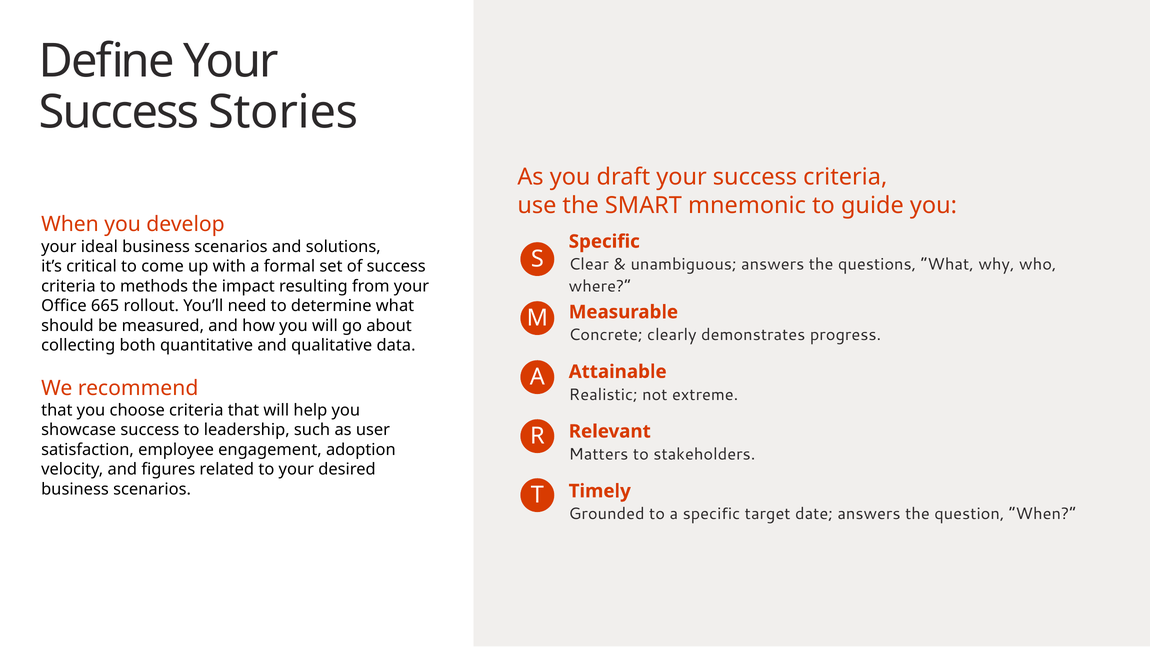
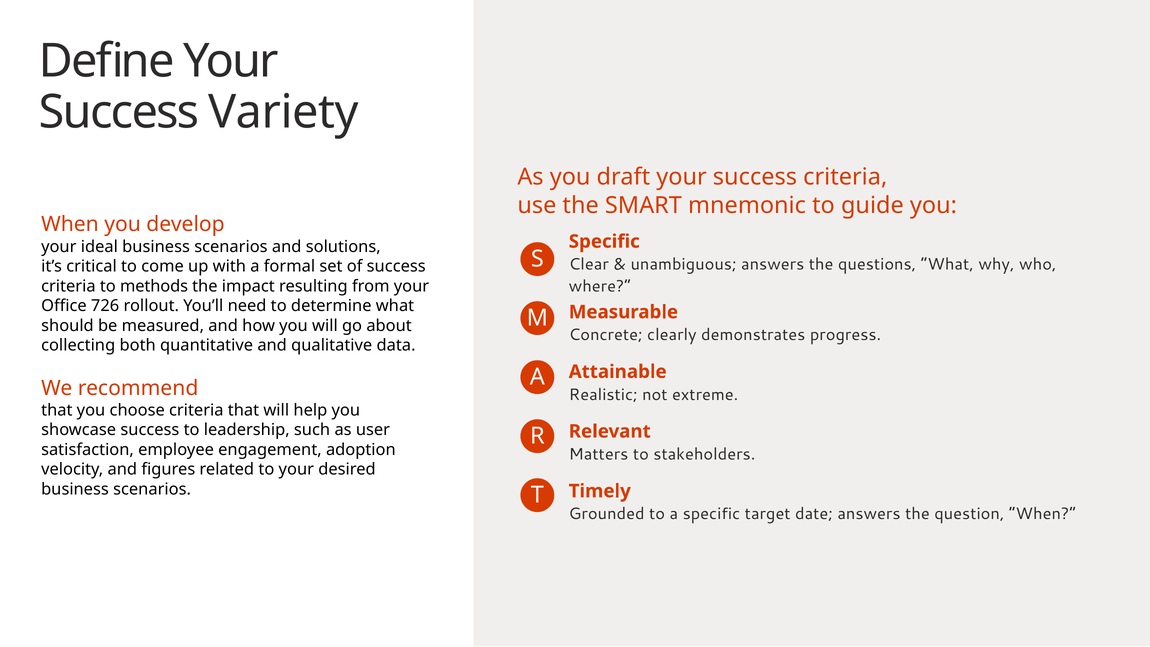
Stories: Stories -> Variety (283, 112)
665: 665 -> 726 (105, 306)
